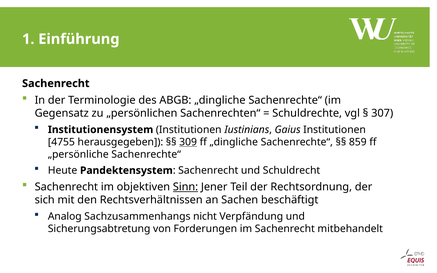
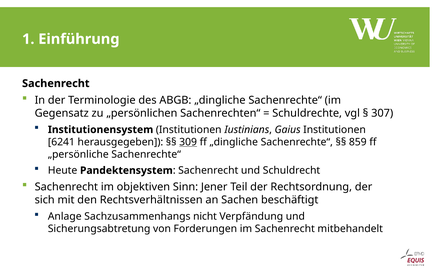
4755: 4755 -> 6241 (61, 142)
Sinn underline: present -> none (186, 187)
Analog: Analog -> Anlage (65, 216)
